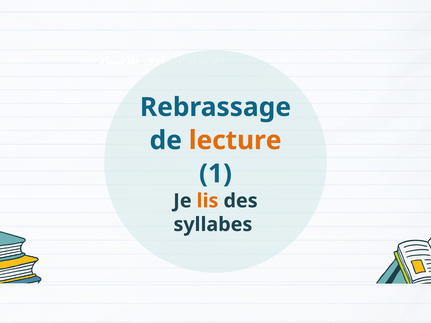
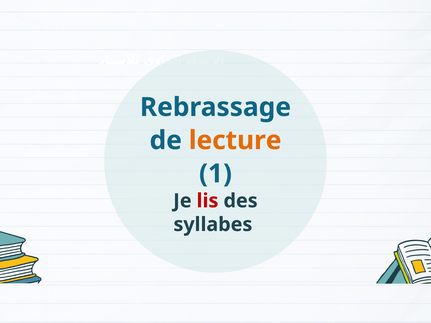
lis colour: orange -> red (208, 201)
